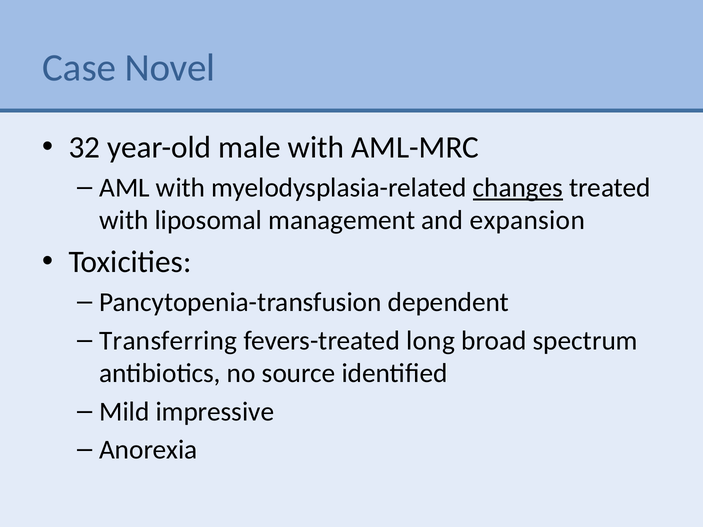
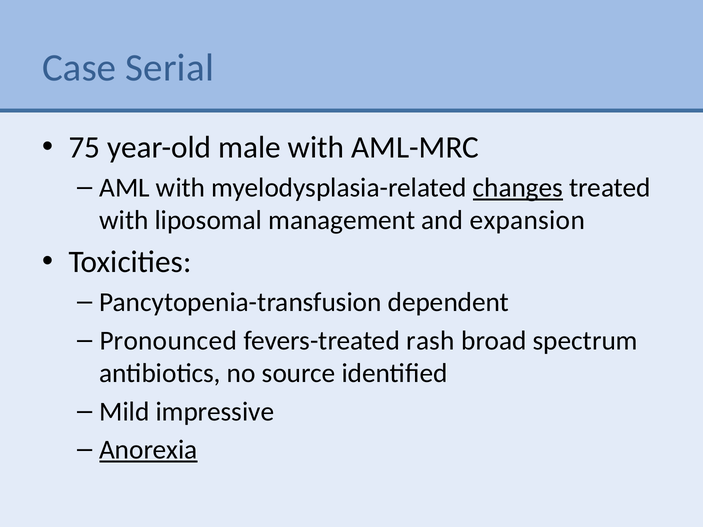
Novel: Novel -> Serial (170, 68)
32: 32 -> 75 (84, 148)
Transferring: Transferring -> Pronounced (168, 341)
long: long -> rash (431, 341)
Anorexia underline: none -> present (148, 450)
